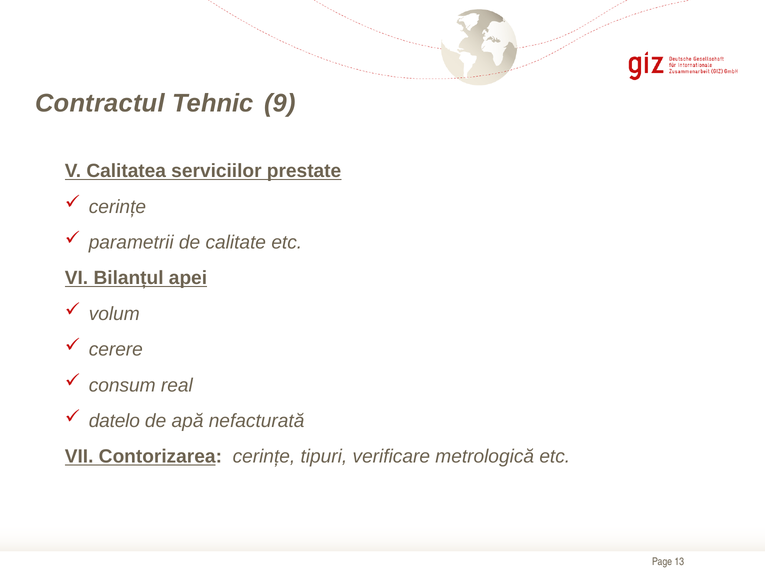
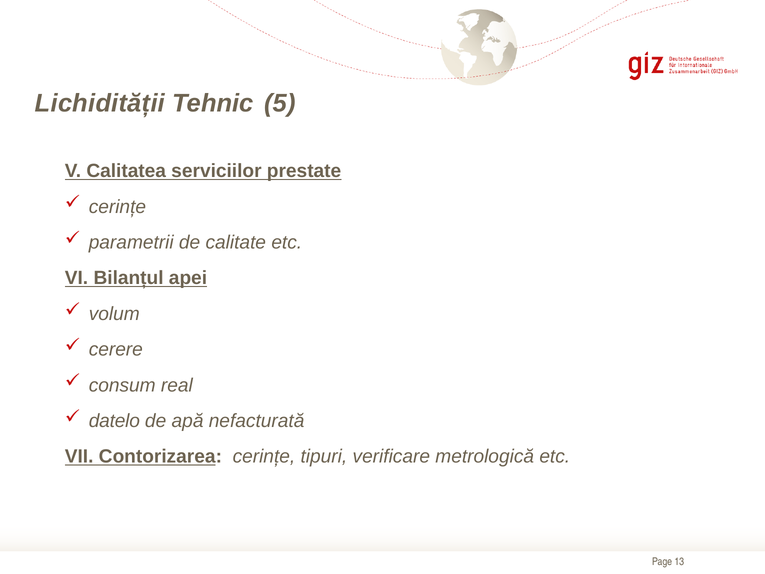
Contractul: Contractul -> Lichidității (100, 103)
9: 9 -> 5 (280, 103)
